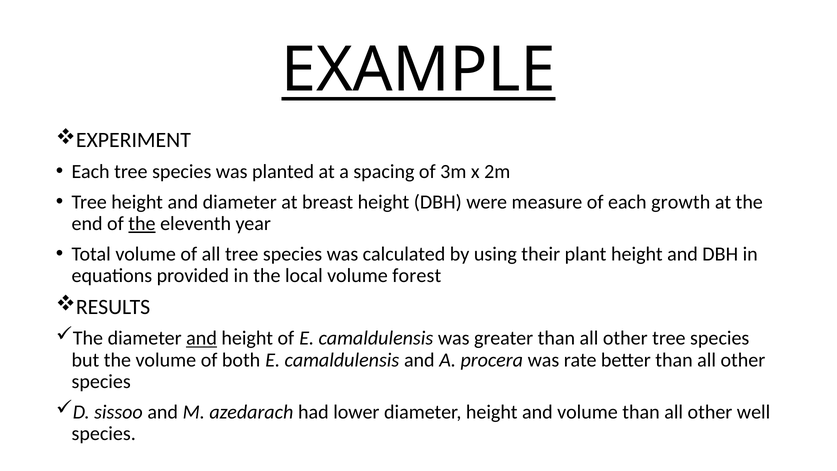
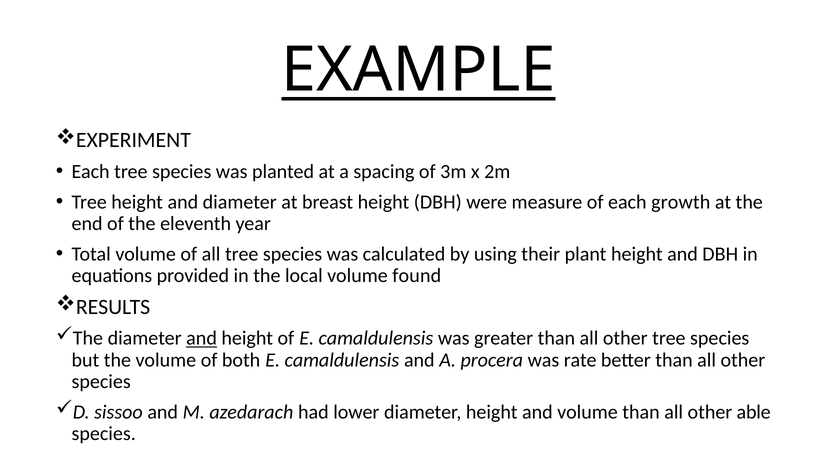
the underline: present -> none (142, 223)
forest: forest -> found (417, 275)
well: well -> able (754, 412)
